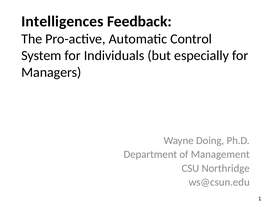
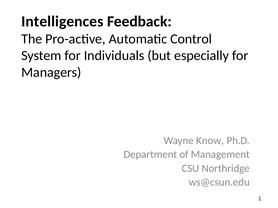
Doing: Doing -> Know (210, 141)
